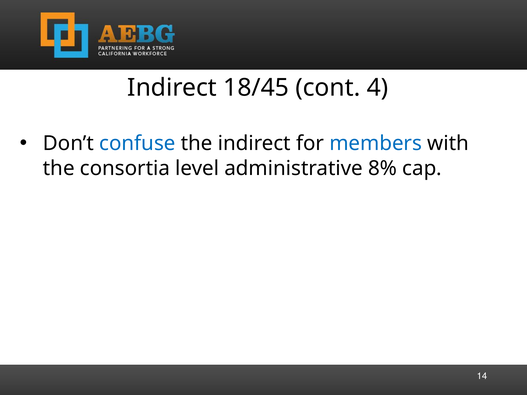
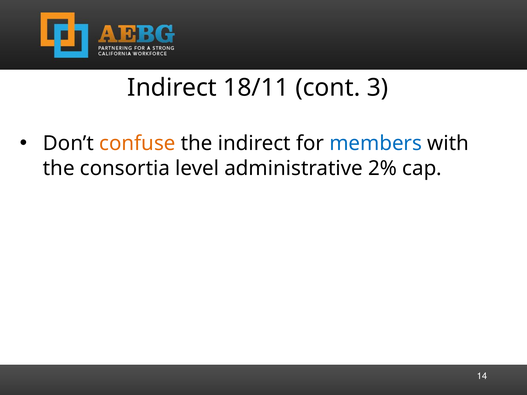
18/45: 18/45 -> 18/11 (256, 88)
4: 4 -> 3 (378, 88)
confuse colour: blue -> orange (137, 144)
8%: 8% -> 2% (383, 168)
